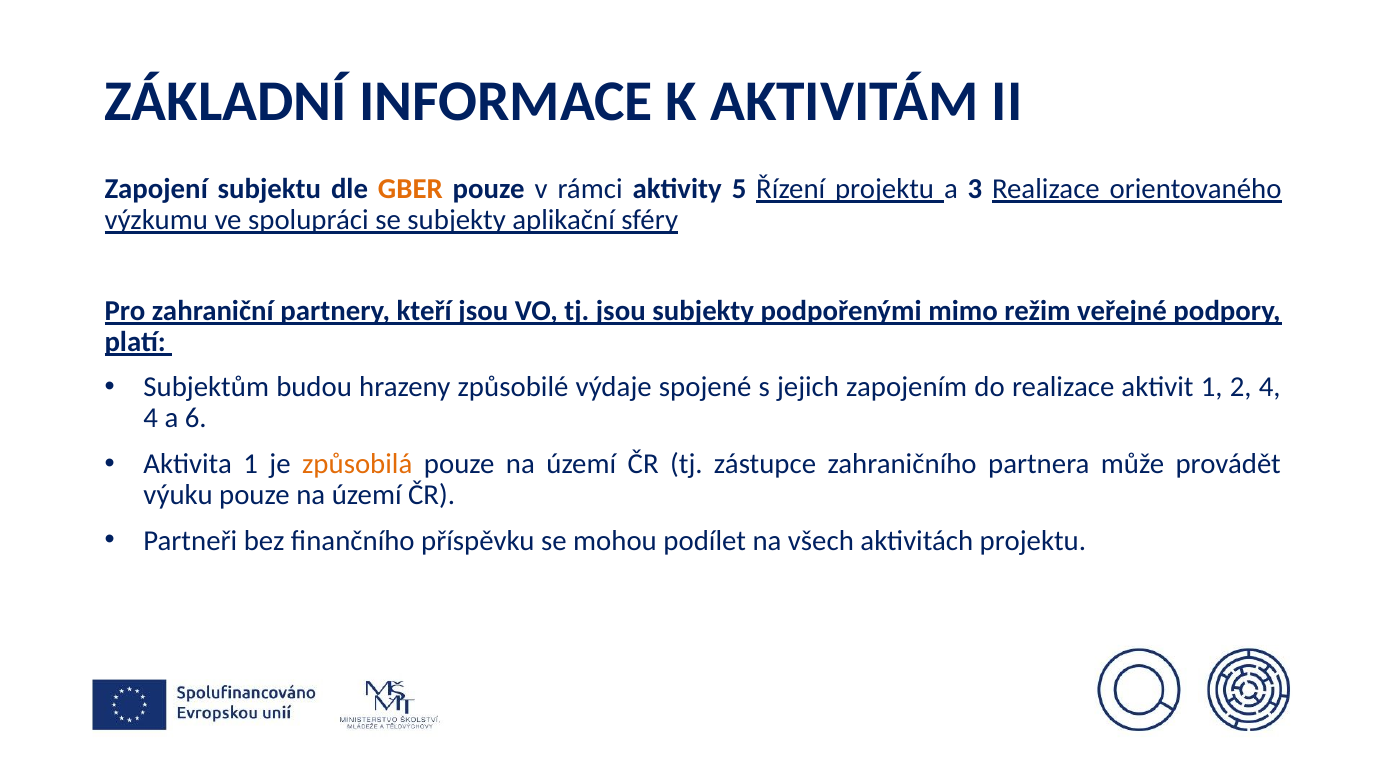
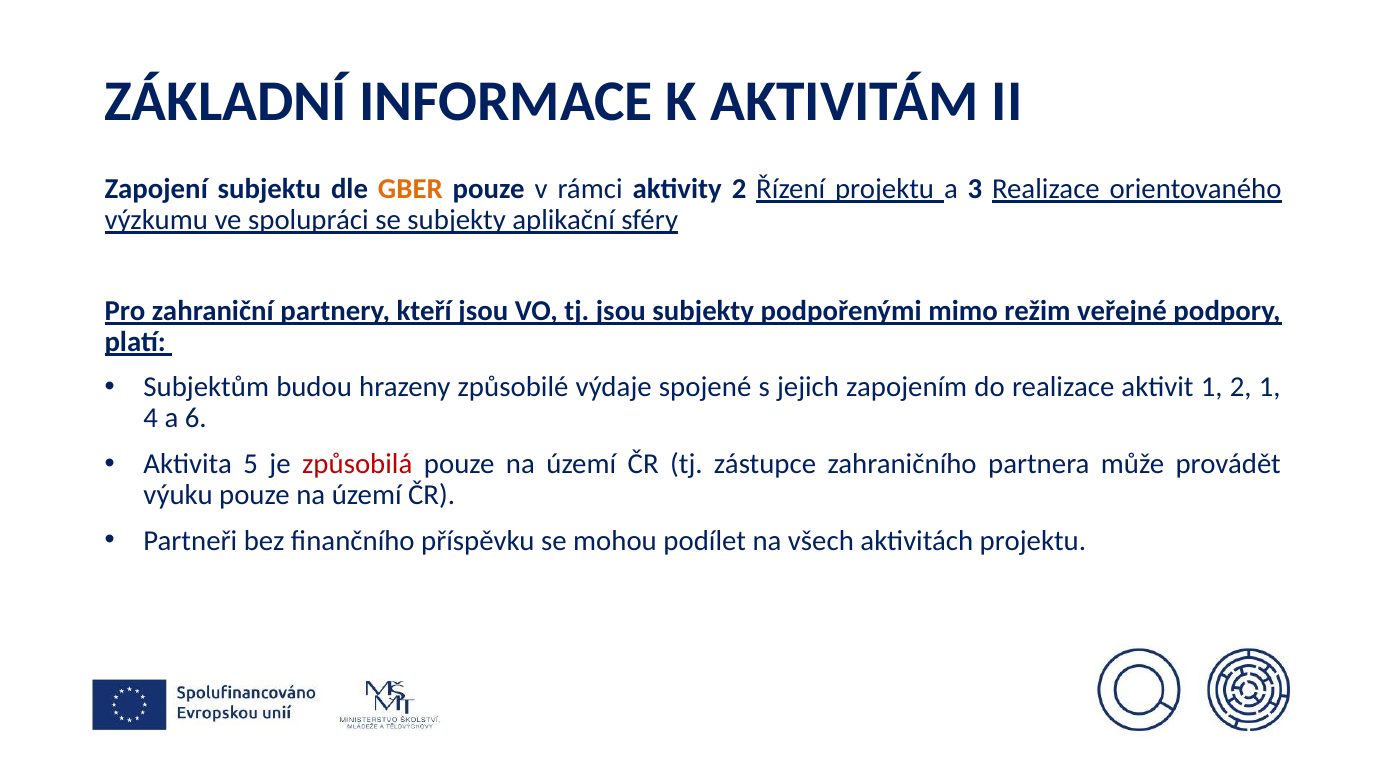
aktivity 5: 5 -> 2 (739, 189)
2 4: 4 -> 1 (1270, 388)
Aktivita 1: 1 -> 5 (251, 464)
způsobilá colour: orange -> red (357, 464)
